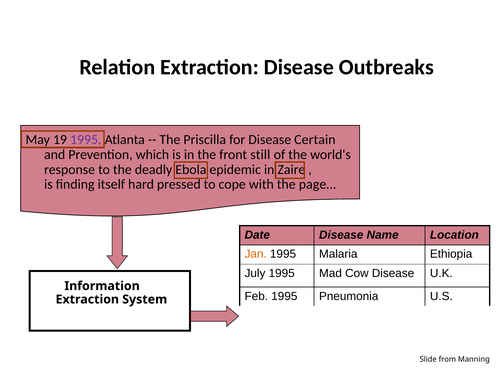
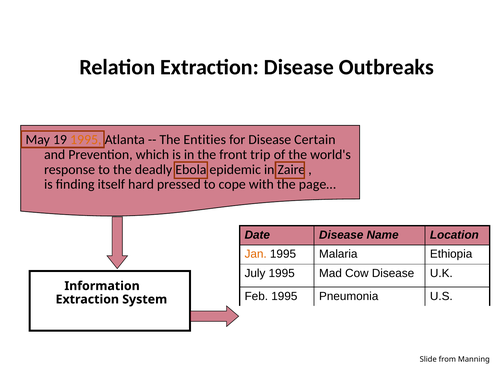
1995 colour: purple -> orange (86, 140)
Priscilla: Priscilla -> Entities (205, 140)
still: still -> trip (260, 155)
